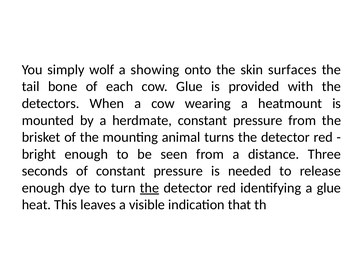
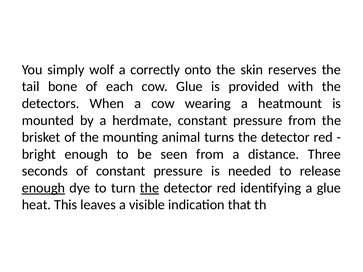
showing: showing -> correctly (155, 70)
surfaces: surfaces -> reserves (292, 70)
enough underline: none -> present (43, 188)
